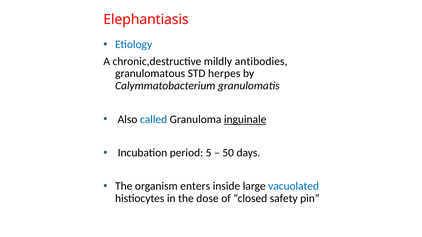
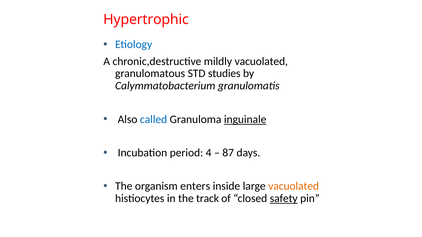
Elephantiasis: Elephantiasis -> Hypertrophic (146, 20)
mildly antibodies: antibodies -> vacuolated (261, 61)
herpes: herpes -> studies (224, 74)
5: 5 -> 4 (209, 153)
50: 50 -> 87 (228, 153)
vacuolated colour: blue -> orange (294, 186)
dose: dose -> track (208, 199)
safety underline: none -> present (284, 199)
